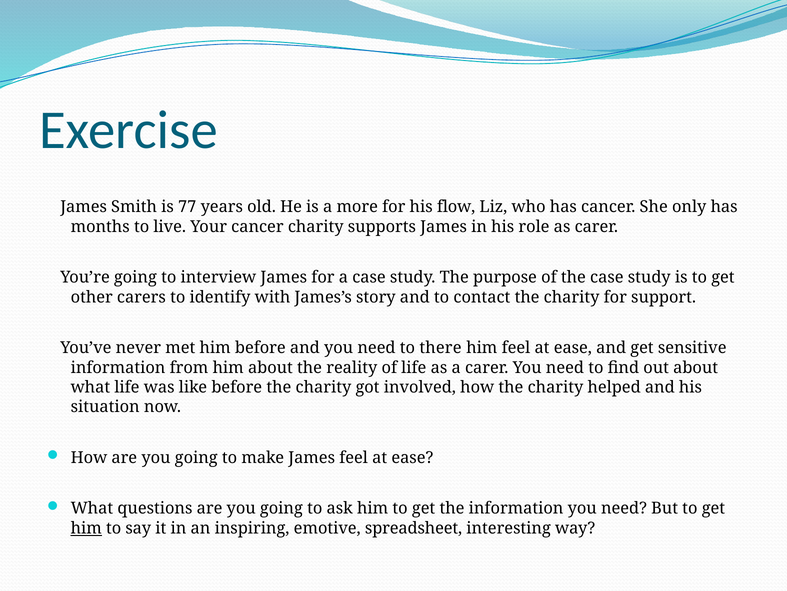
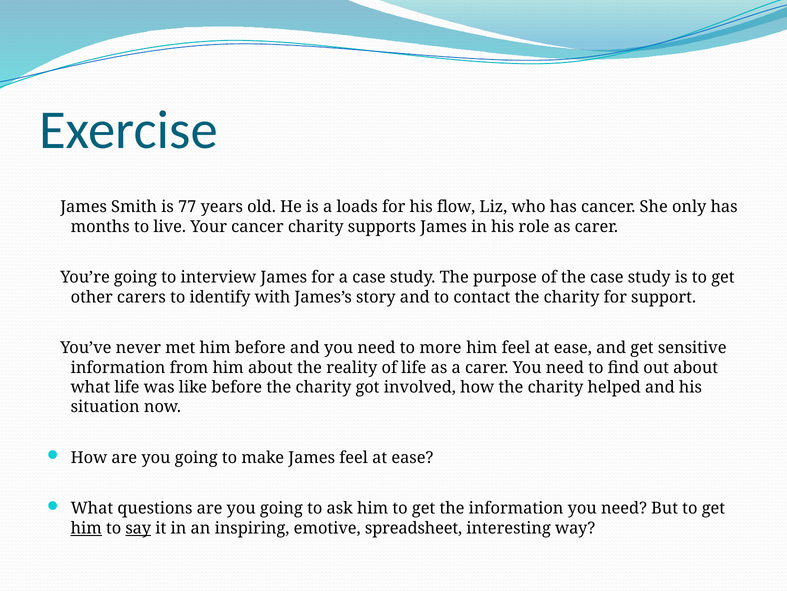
more: more -> loads (357, 207)
there: there -> more (440, 348)
say underline: none -> present (138, 528)
